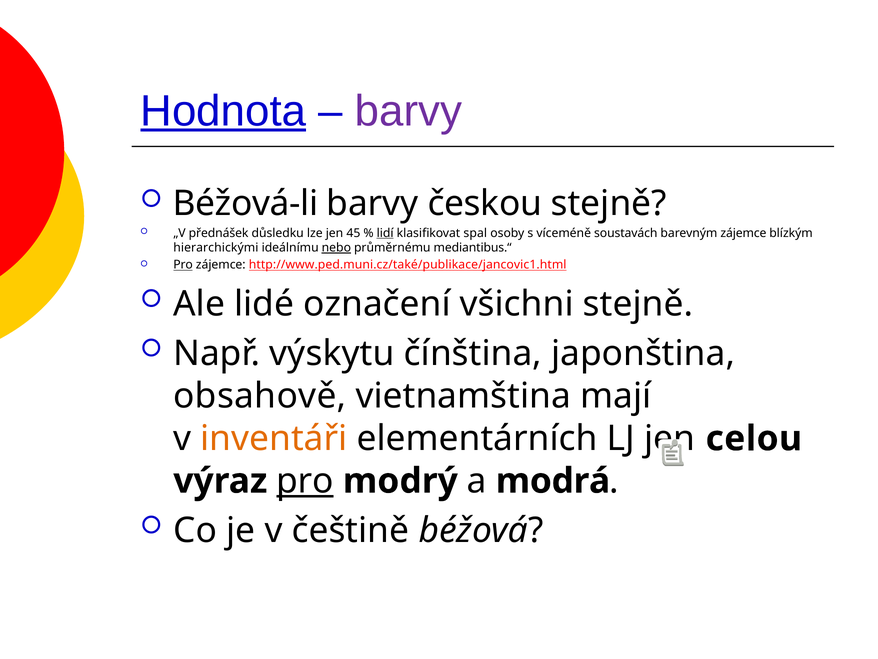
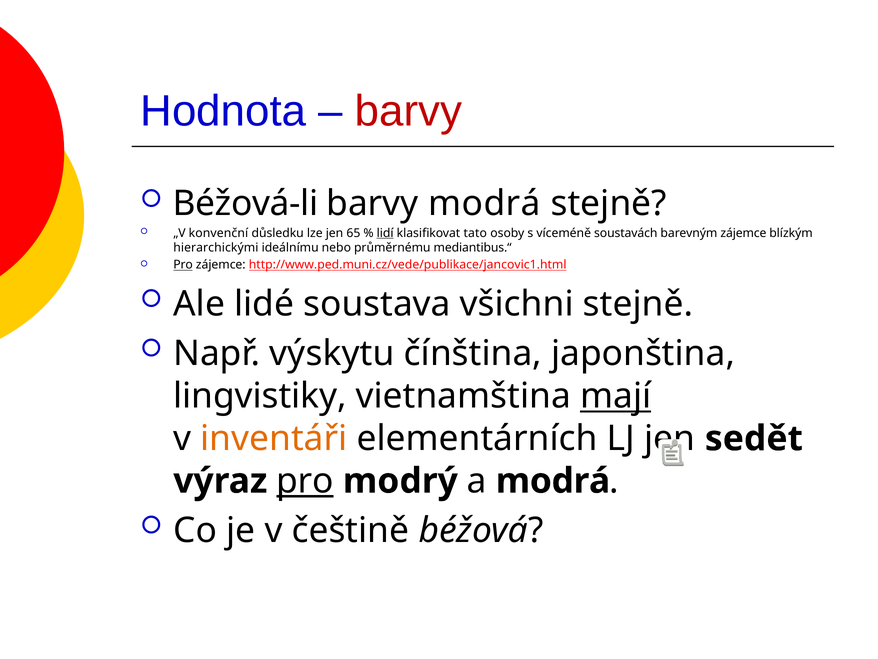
Hodnota underline: present -> none (223, 111)
barvy colour: purple -> red (408, 111)
barvy českou: českou -> modrá (484, 204)
přednášek: přednášek -> konvenční (218, 233)
45: 45 -> 65 (353, 233)
spal: spal -> tato (475, 233)
nebo underline: present -> none (336, 248)
http://www.ped.muni.cz/také/publikace/jancovic1.html: http://www.ped.muni.cz/také/publikace/jancovic1.html -> http://www.ped.muni.cz/vede/publikace/jancovic1.html (408, 265)
označení: označení -> soustava (377, 304)
obsahově: obsahově -> lingvistiky (260, 396)
mají underline: none -> present (616, 396)
celou: celou -> sedět (754, 438)
